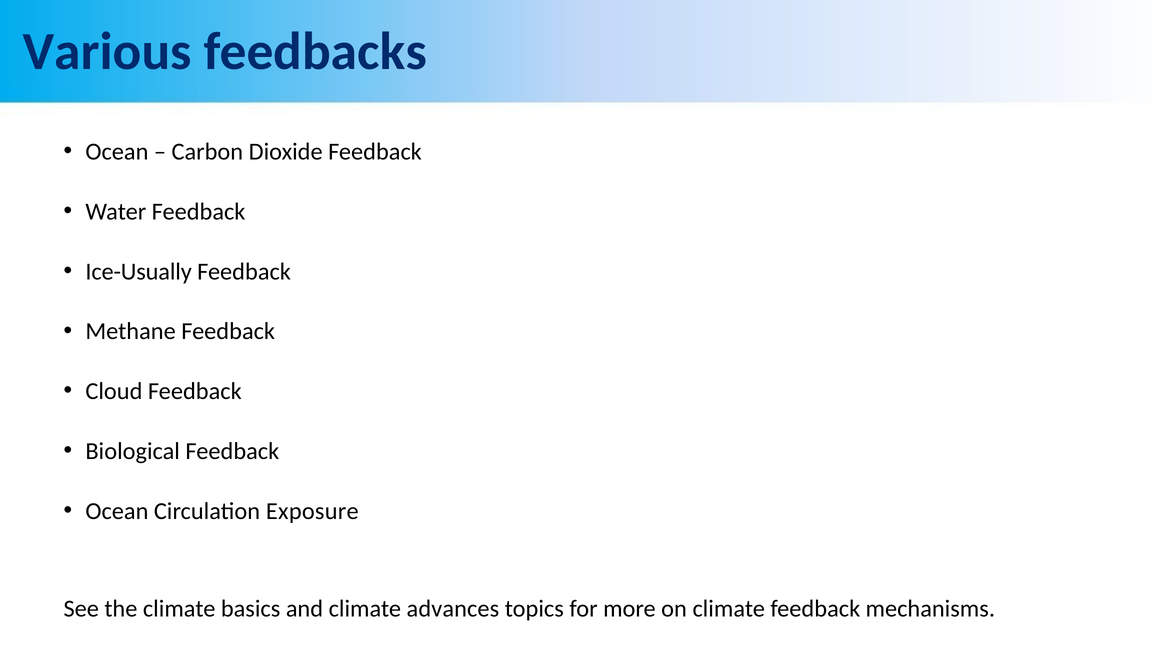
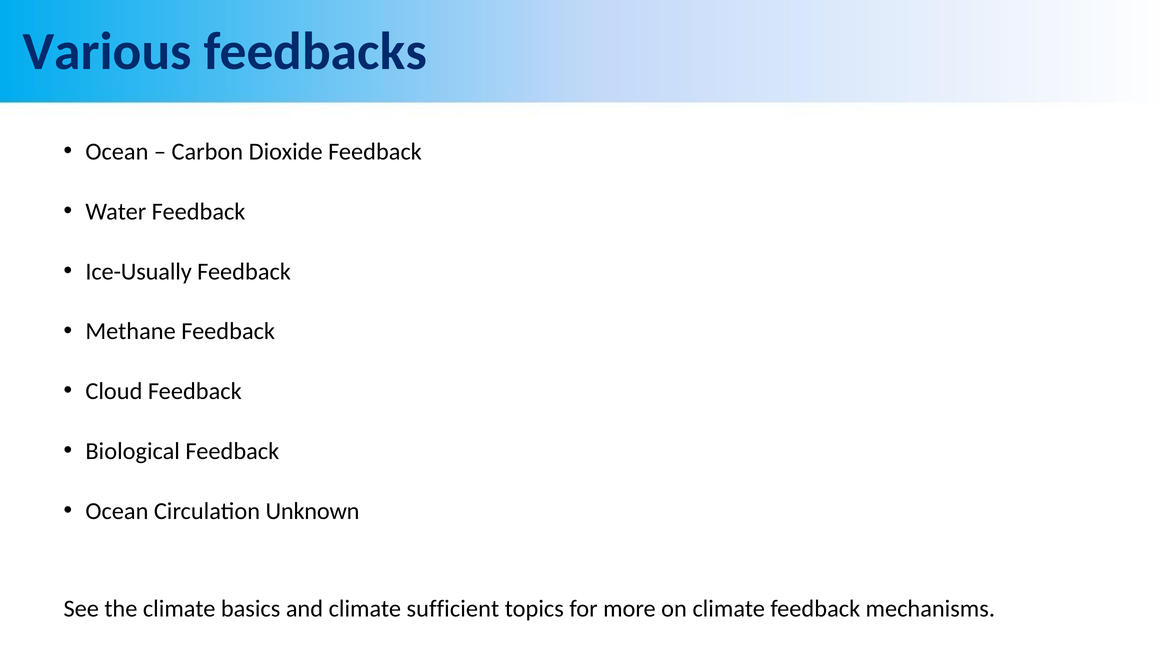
Exposure: Exposure -> Unknown (313, 511)
advances: advances -> sufficient (453, 609)
